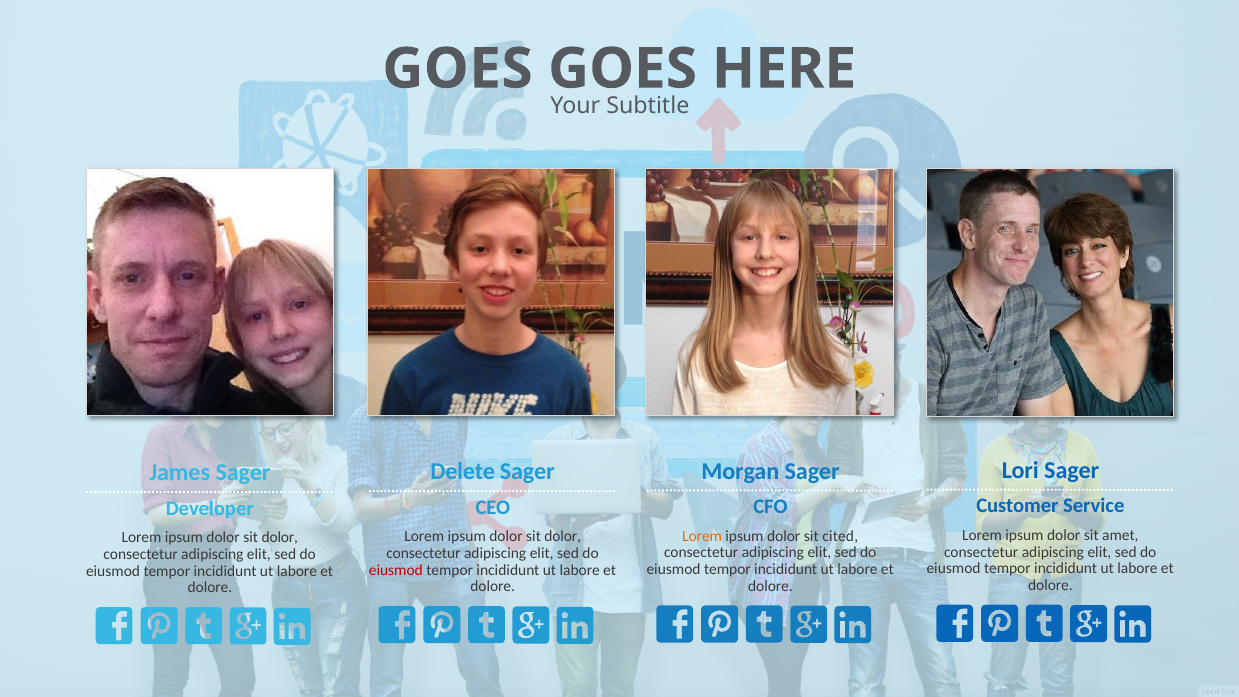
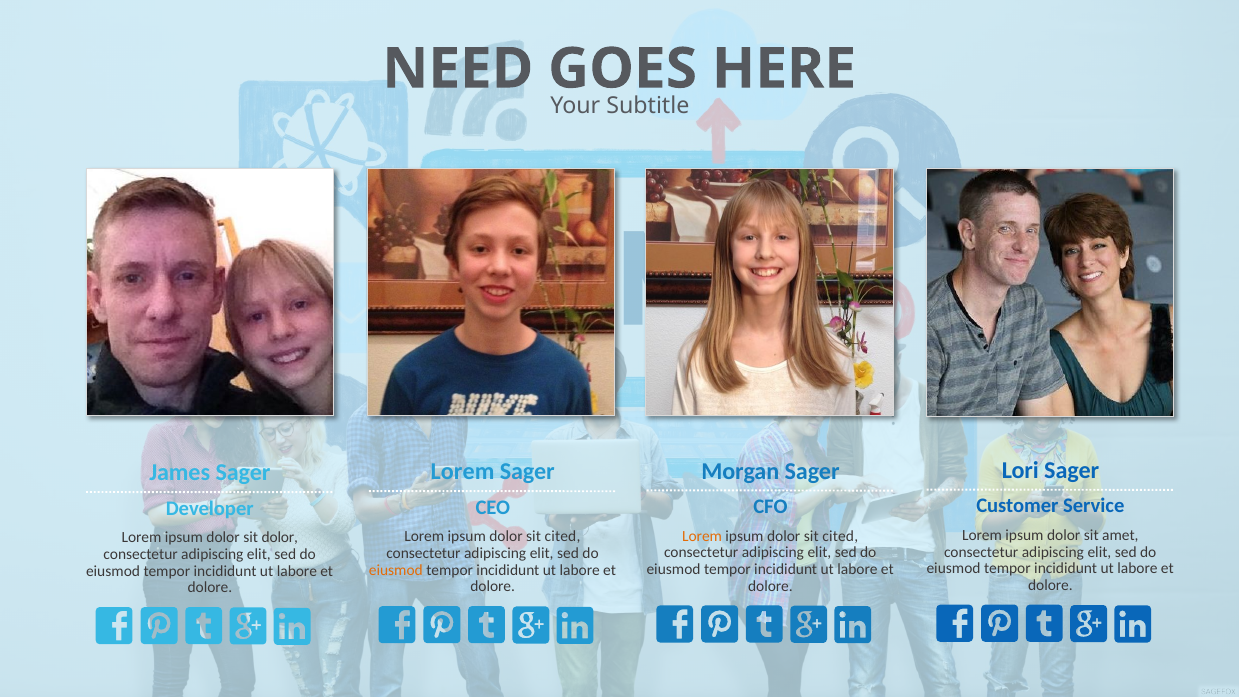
GOES: GOES -> NEED (458, 69)
Delete: Delete -> Lorem (463, 472)
dolor: dolor -> cited (563, 537)
eiusmod colour: red -> orange (396, 570)
